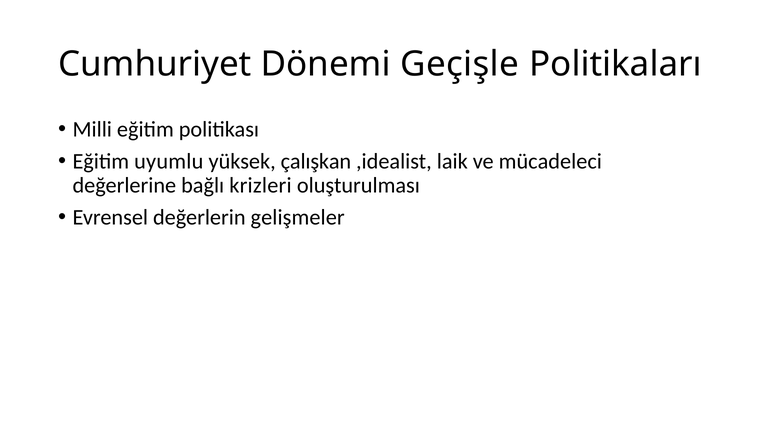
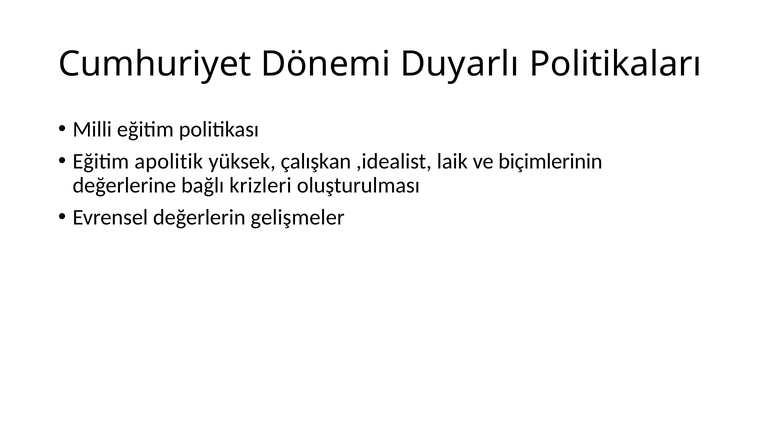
Geçişle: Geçişle -> Duyarlı (460, 64)
uyumlu: uyumlu -> apolitik (169, 161)
mücadeleci: mücadeleci -> biçimlerinin (550, 161)
